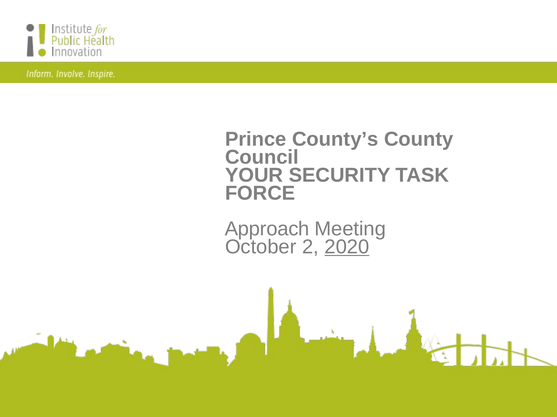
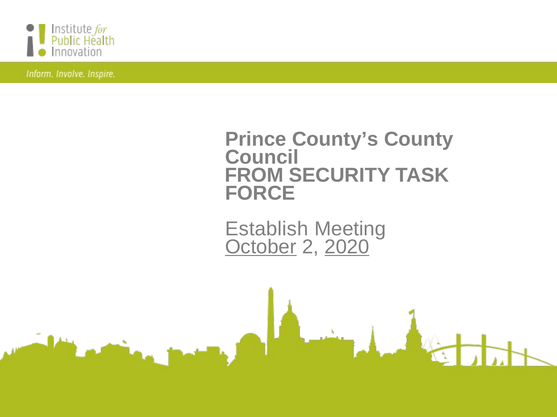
YOUR: YOUR -> FROM (254, 175)
Approach: Approach -> Establish (267, 229)
October underline: none -> present (261, 247)
